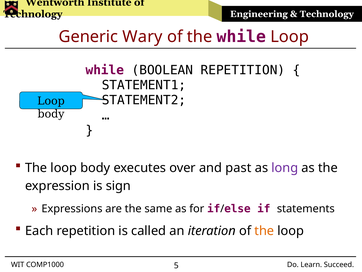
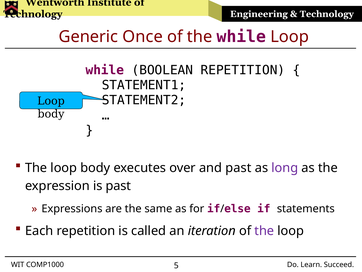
Wary: Wary -> Once (143, 37)
is sign: sign -> past (118, 186)
the colour: orange -> purple (264, 231)
